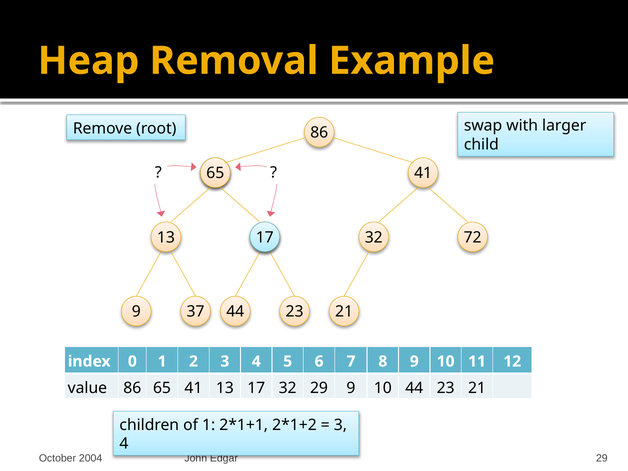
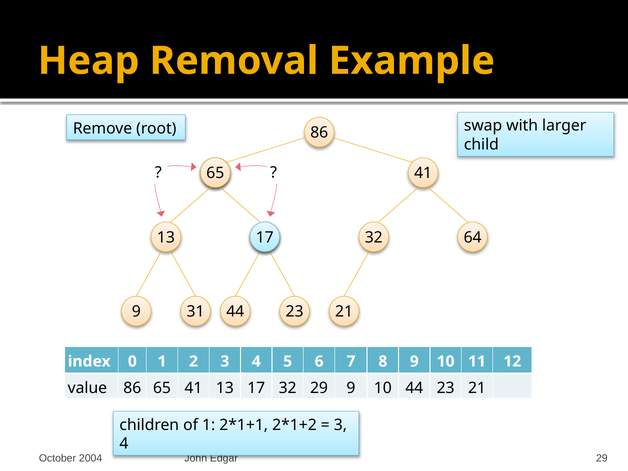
72: 72 -> 64 (473, 238)
37: 37 -> 31 (196, 312)
